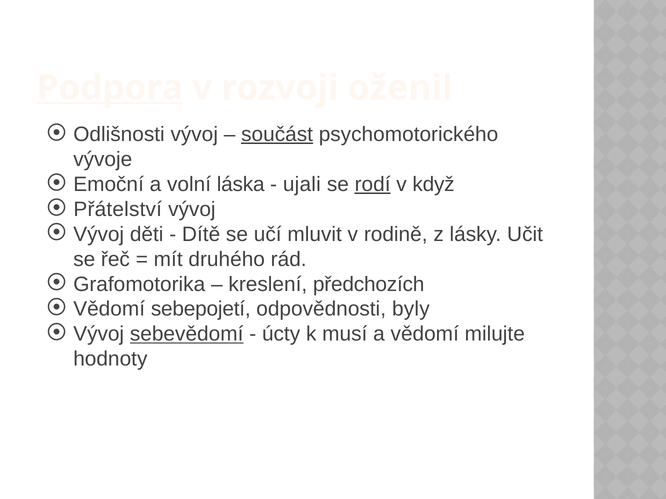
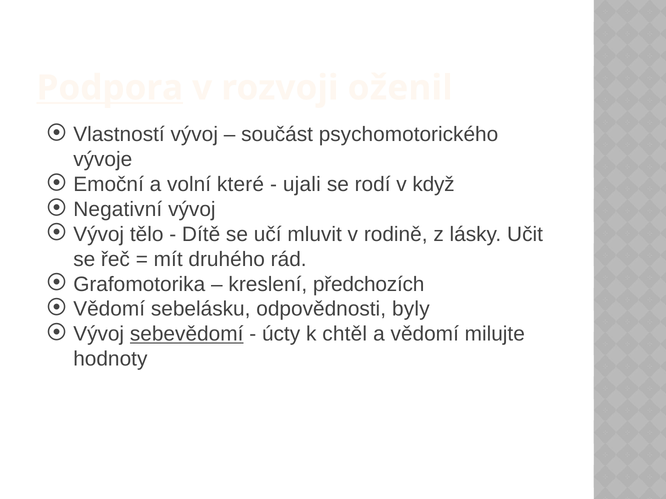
Odlišnosti: Odlišnosti -> Vlastností (119, 135)
součást underline: present -> none (277, 135)
láska: láska -> které (240, 184)
rodí underline: present -> none (373, 184)
Přátelství: Přátelství -> Negativní (118, 209)
děti: děti -> tělo (147, 234)
sebepojetí: sebepojetí -> sebelásku (201, 309)
musí: musí -> chtěl (345, 334)
